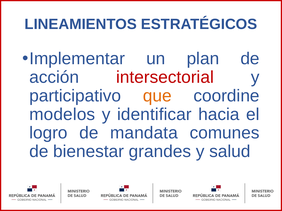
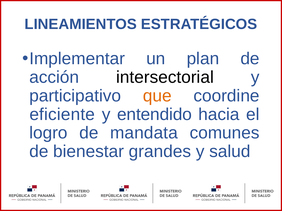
intersectorial colour: red -> black (165, 77)
modelos: modelos -> eficiente (62, 115)
identificar: identificar -> entendido (154, 115)
